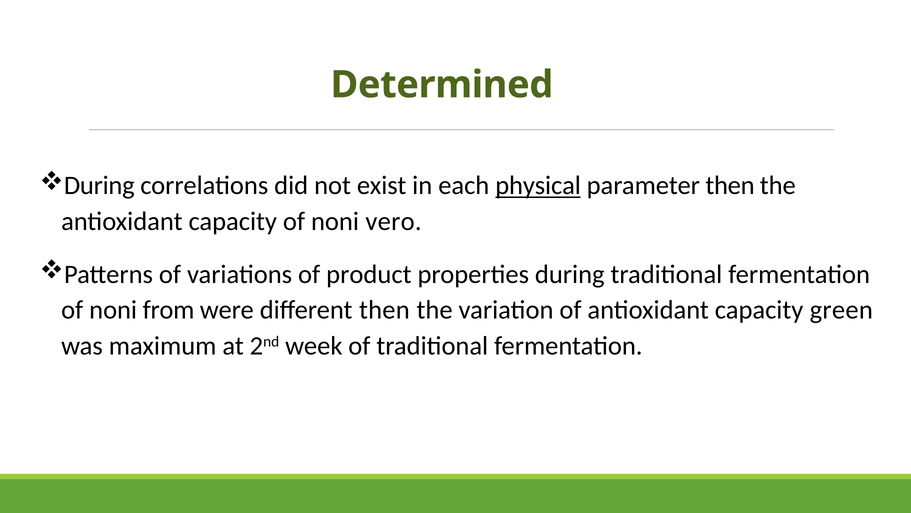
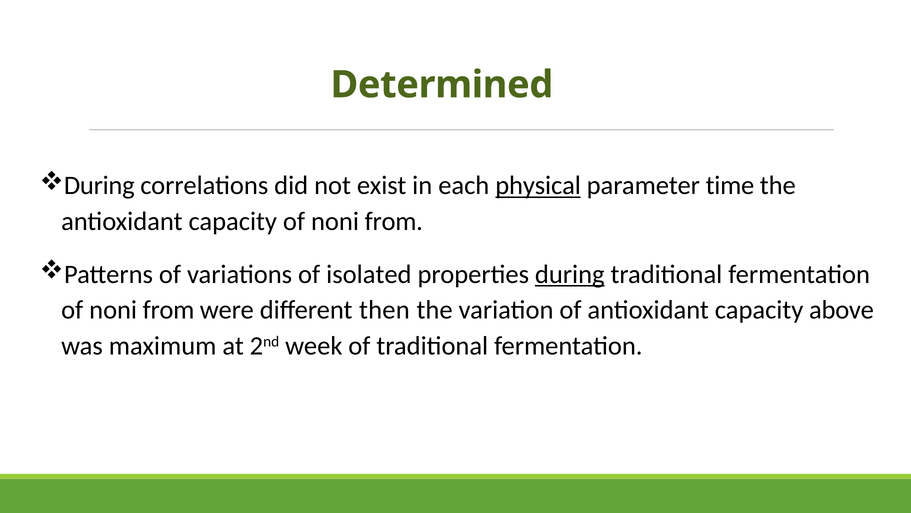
parameter then: then -> time (730, 185)
capacity of noni vero: vero -> from (394, 221)
product: product -> isolated (369, 274)
during underline: none -> present (570, 274)
green: green -> above (842, 310)
